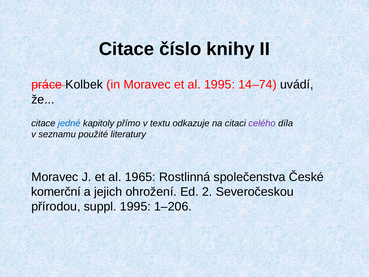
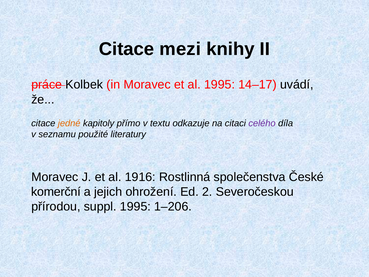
číslo: číslo -> mezi (180, 49)
14–74: 14–74 -> 14–17 (257, 85)
jedné colour: blue -> orange (69, 123)
1965: 1965 -> 1916 (140, 177)
